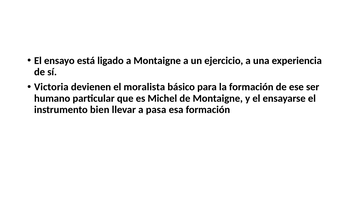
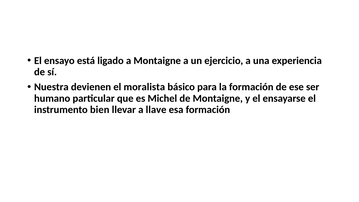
Victoria: Victoria -> Nuestra (51, 87)
pasa: pasa -> llave (156, 110)
